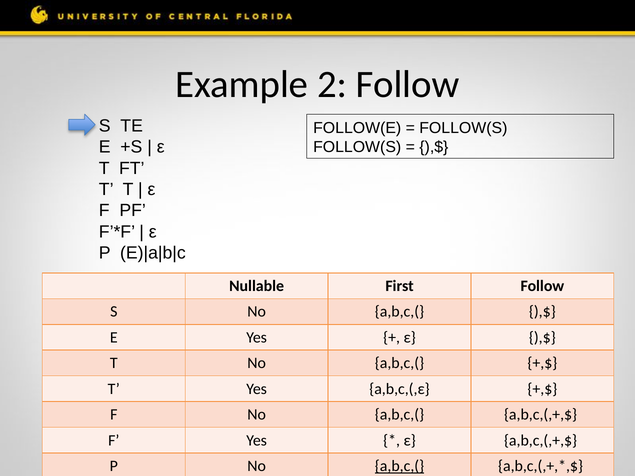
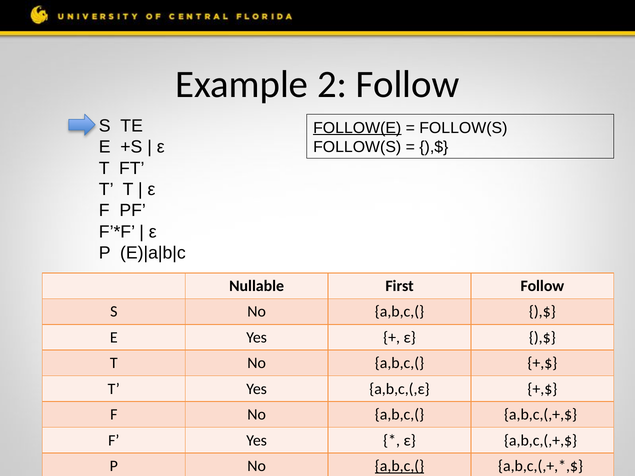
FOLLOW(E underline: none -> present (357, 128)
